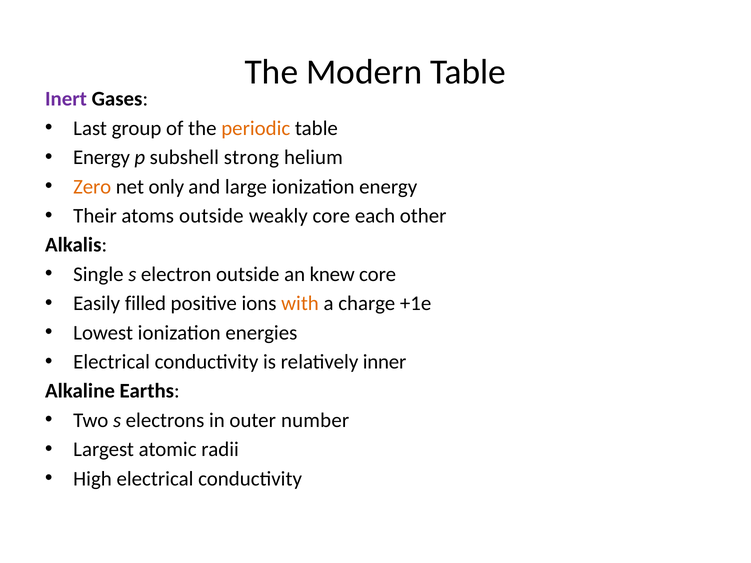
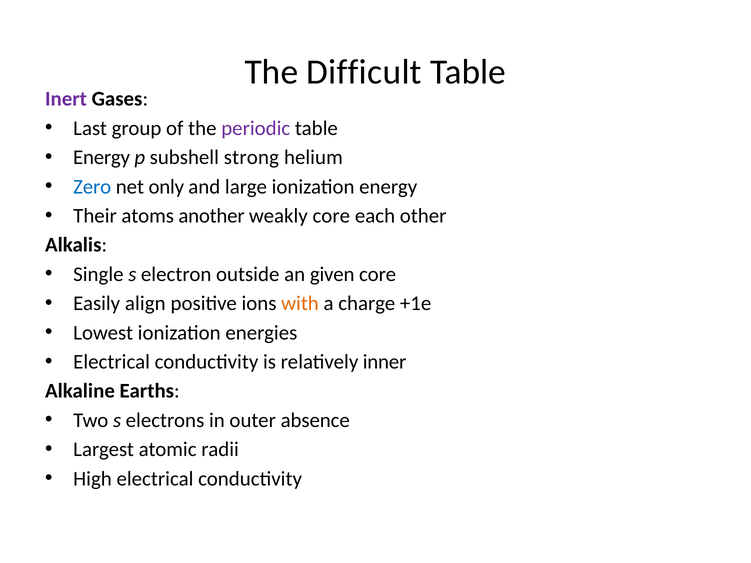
Modern: Modern -> Difficult (364, 72)
periodic colour: orange -> purple (256, 128)
Zero colour: orange -> blue (92, 187)
atoms outside: outside -> another (212, 216)
knew: knew -> given (332, 274)
filled: filled -> align (145, 304)
number: number -> absence (315, 420)
